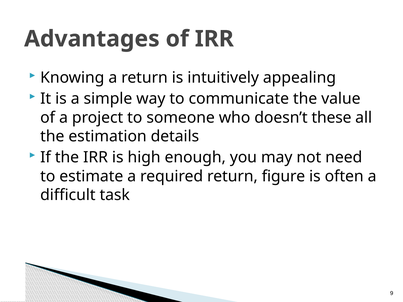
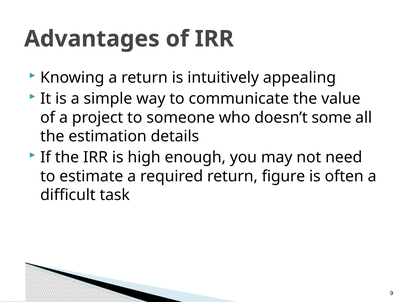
these: these -> some (332, 118)
